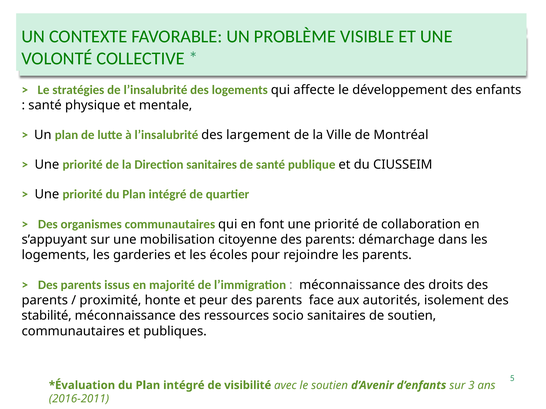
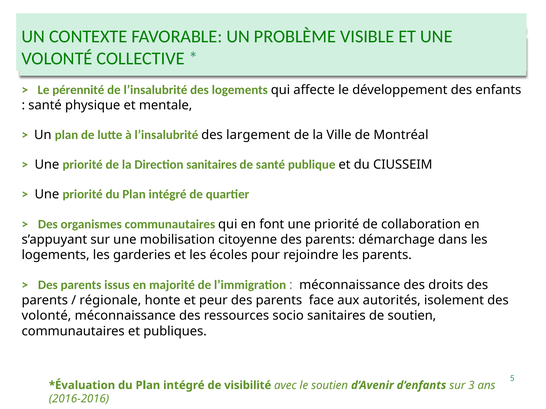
stratégies: stratégies -> pérennité (78, 90)
proximité: proximité -> régionale (110, 301)
stabilité: stabilité -> volonté (46, 316)
2016-2011: 2016-2011 -> 2016-2016 (79, 399)
